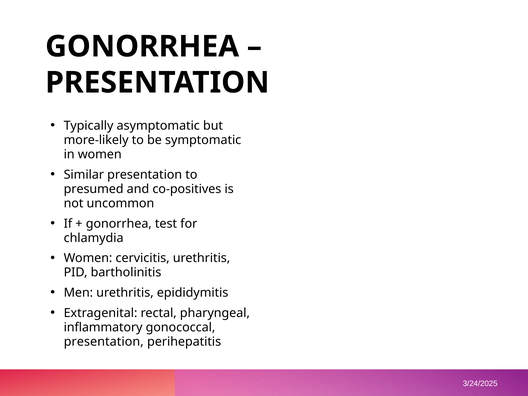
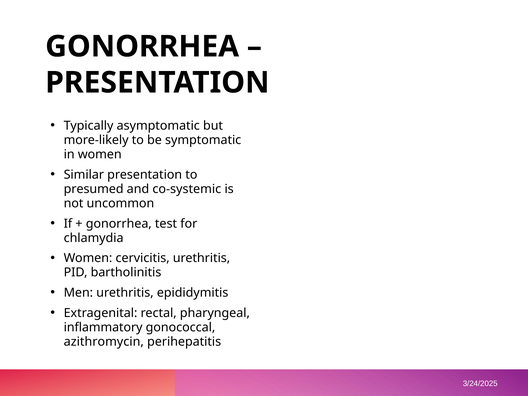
co-positives: co-positives -> co-systemic (187, 189)
presentation: presentation -> azithromycin (104, 342)
